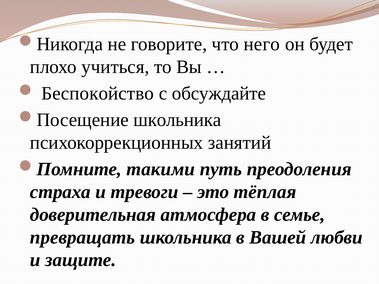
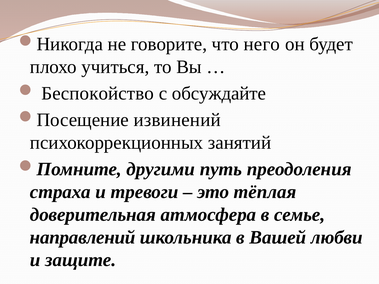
школьника: школьника -> извинений (177, 120)
такими: такими -> другими (161, 169)
превращать: превращать -> направлений (83, 237)
